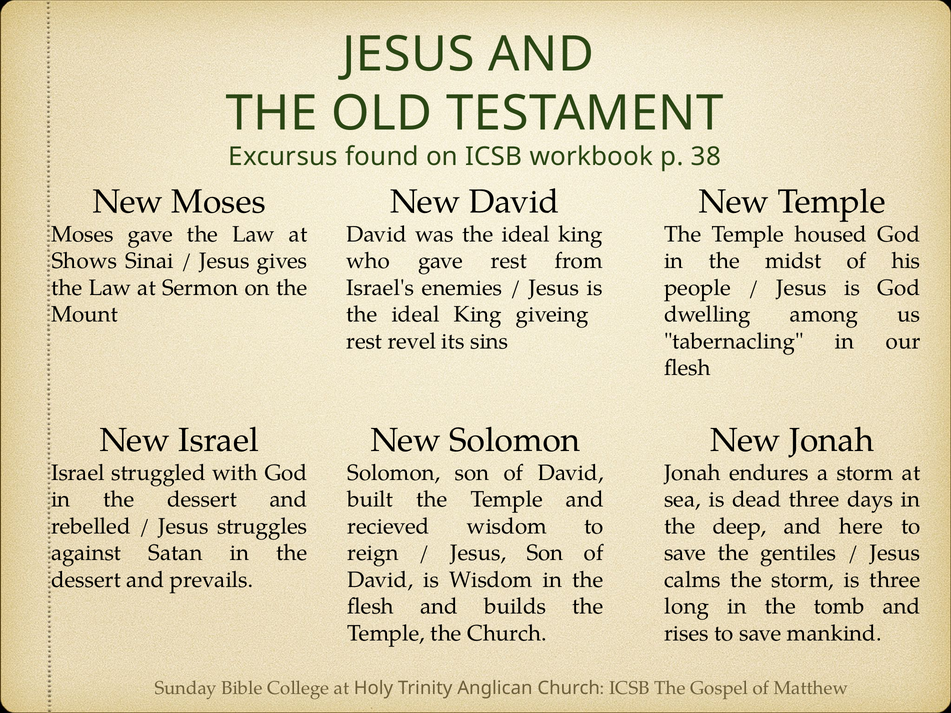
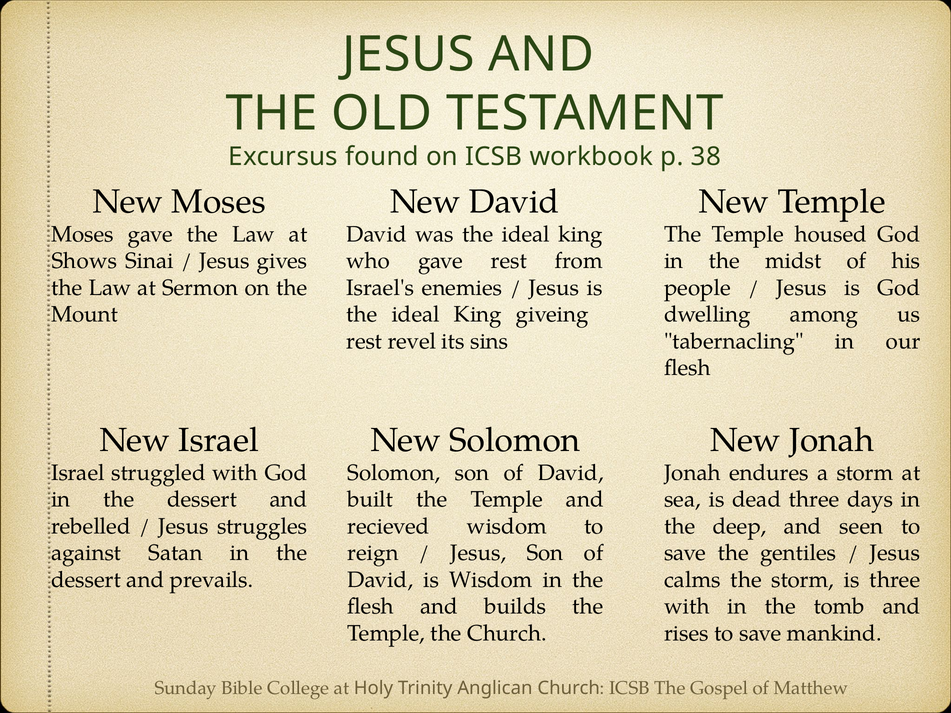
here: here -> seen (861, 526)
long: long -> with (687, 607)
